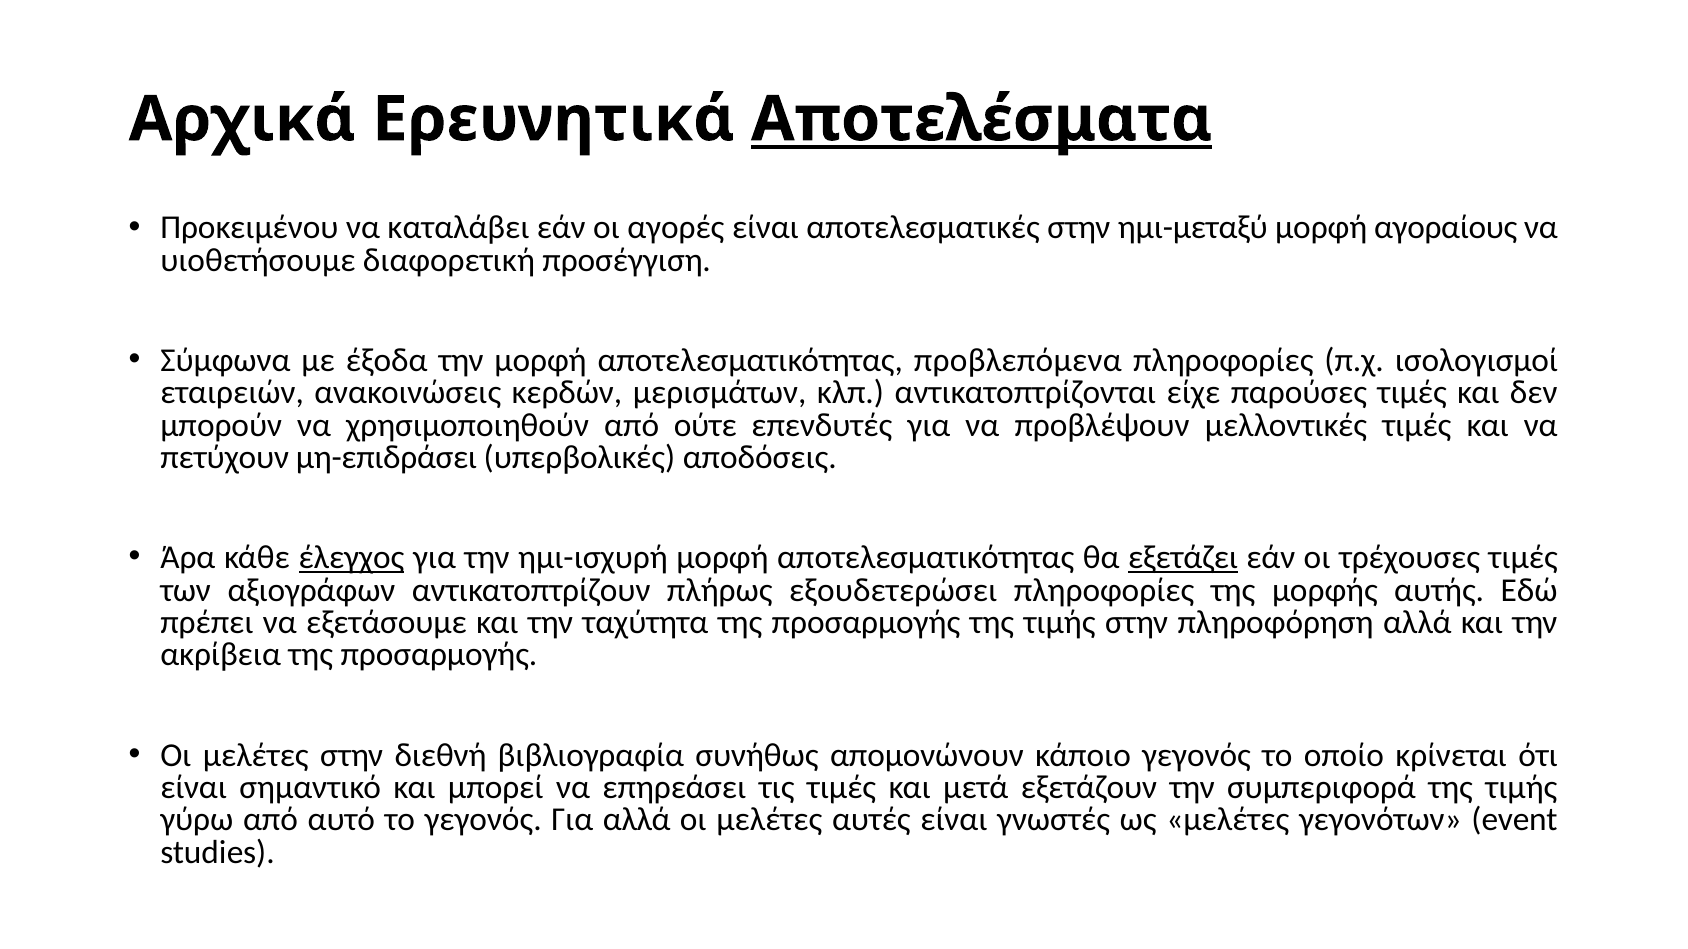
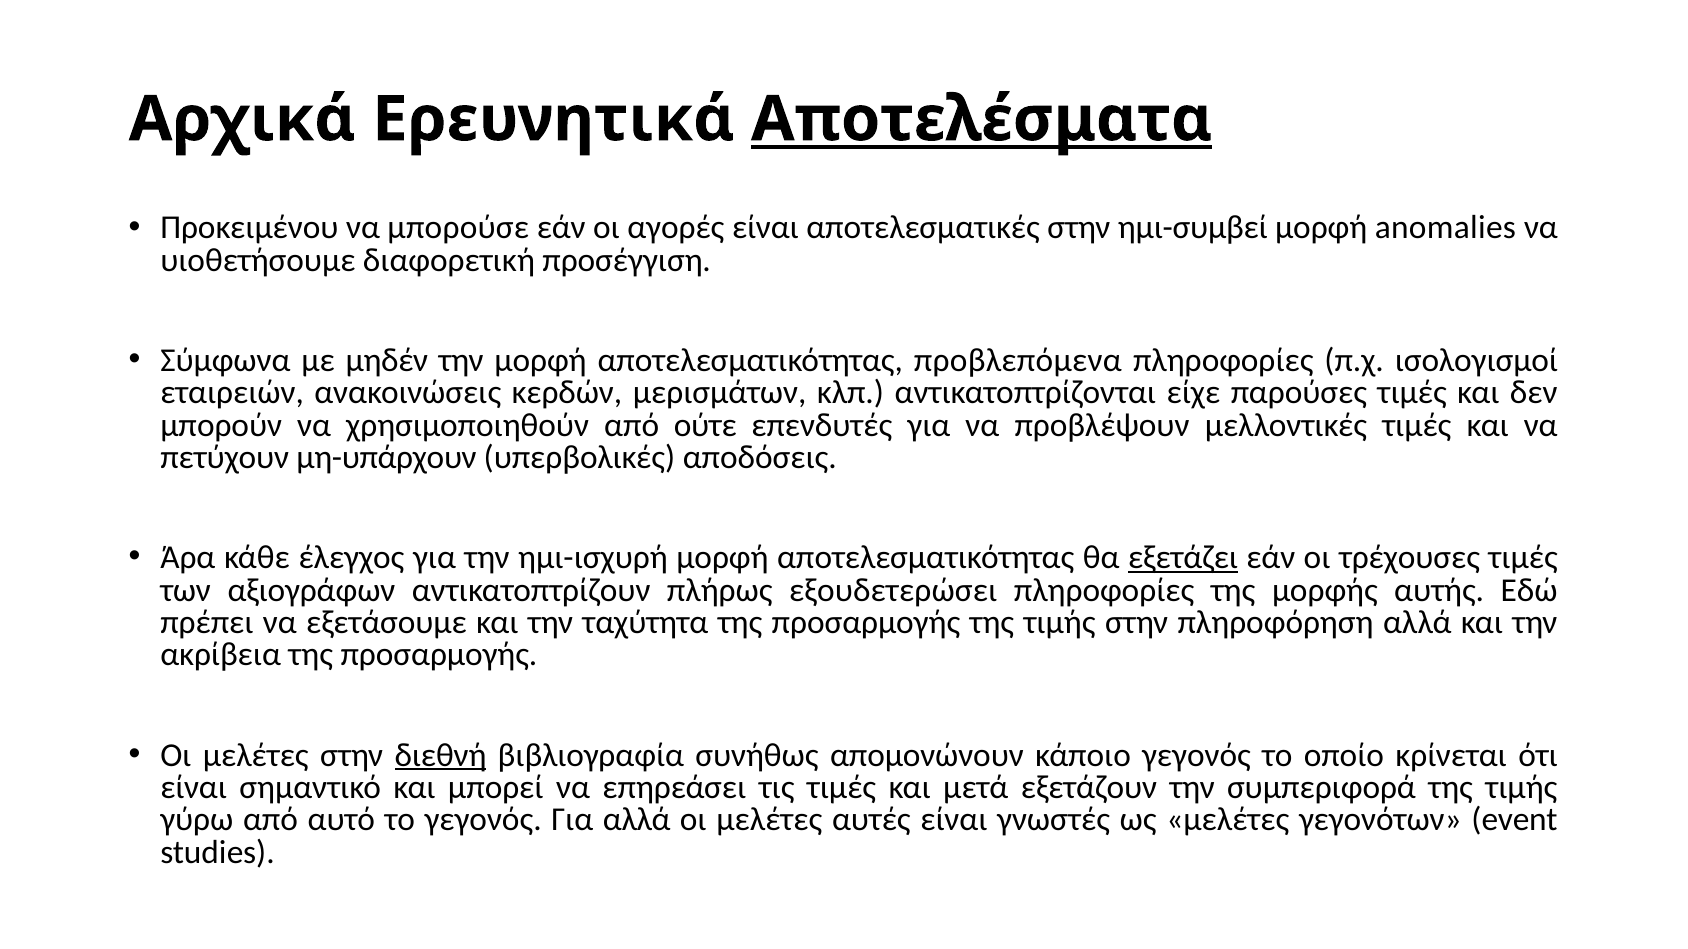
καταλάβει: καταλάβει -> μπορούσε (458, 228)
ημι-μεταξύ: ημι-μεταξύ -> ημι-συμβεί (1193, 228)
αγοραίους: αγοραίους -> anomalies (1445, 228)
έξοδα: έξοδα -> μηδέν (387, 361)
μη-επιδράσει: μη-επιδράσει -> μη-υπάρχουν (387, 458)
έλεγχος underline: present -> none (351, 558)
διεθνή underline: none -> present (441, 755)
